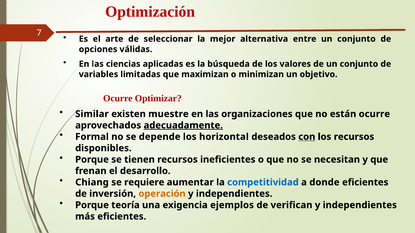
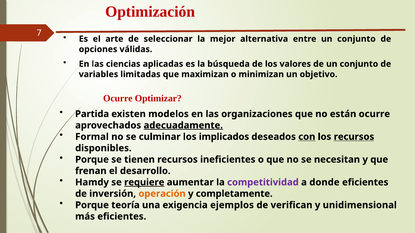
Similar: Similar -> Partida (92, 114)
muestre: muestre -> modelos (168, 114)
depende: depende -> culminar (160, 137)
horizontal: horizontal -> implicados (224, 137)
recursos underline: none -> present (354, 137)
Chiang: Chiang -> Hamdy (92, 183)
requiere underline: none -> present (144, 183)
competitividad colour: blue -> purple (263, 183)
independientes: independientes -> completamente (234, 194)
independientes: independientes -> unidimensional (360, 205)
